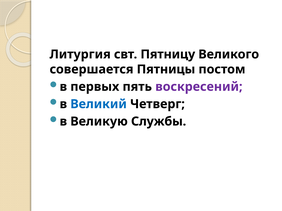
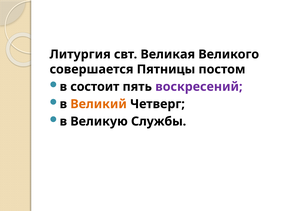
Пятницу: Пятницу -> Великая (168, 54)
первых: первых -> состоит (95, 87)
Великий colour: blue -> orange (99, 104)
